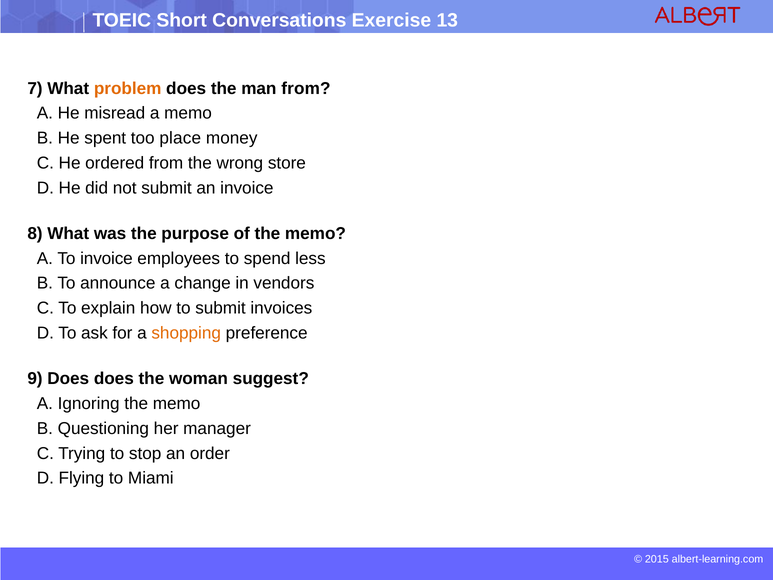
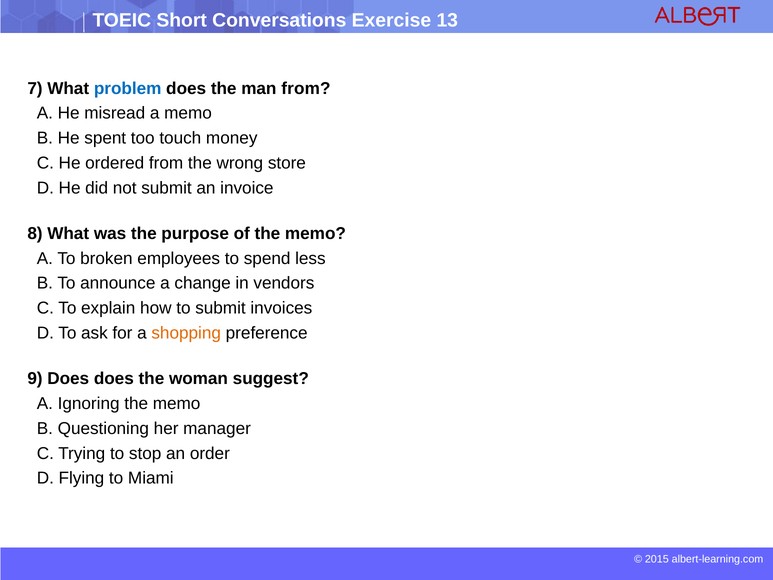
problem colour: orange -> blue (128, 88)
place: place -> touch (180, 138)
To invoice: invoice -> broken (106, 258)
